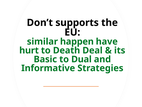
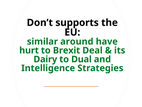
happen: happen -> around (77, 41)
Death: Death -> Brexit (67, 50)
Basic: Basic -> Dairy (45, 59)
Informative: Informative -> Intelligence (48, 68)
